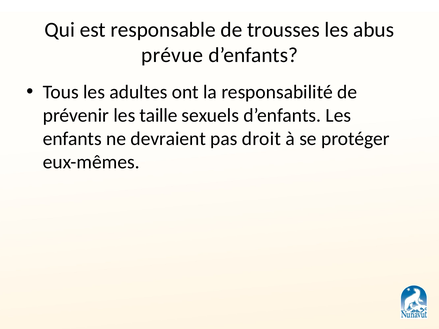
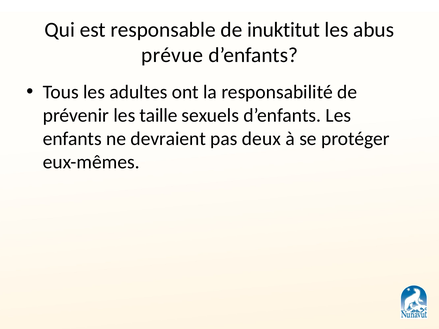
trousses: trousses -> inuktitut (284, 30)
droit: droit -> deux (261, 139)
